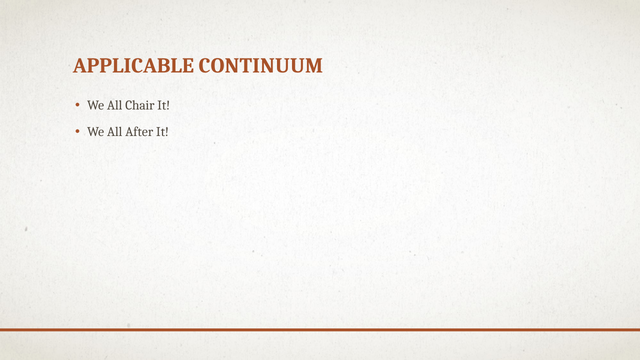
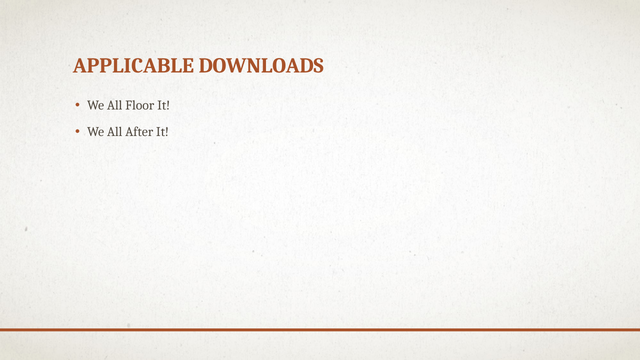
CONTINUUM: CONTINUUM -> DOWNLOADS (261, 66)
Chair: Chair -> Floor (140, 106)
